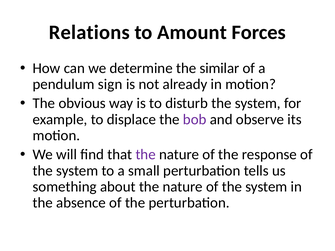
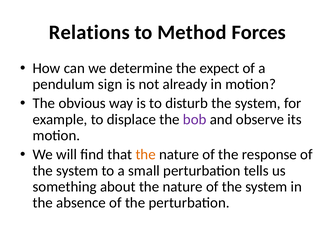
Amount: Amount -> Method (192, 32)
similar: similar -> expect (219, 68)
the colour: purple -> orange (146, 155)
